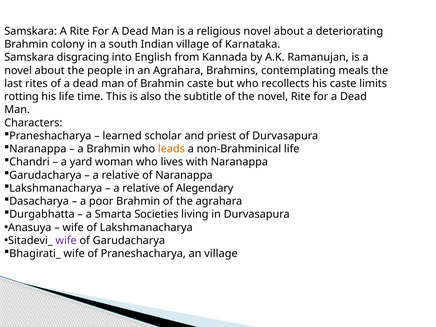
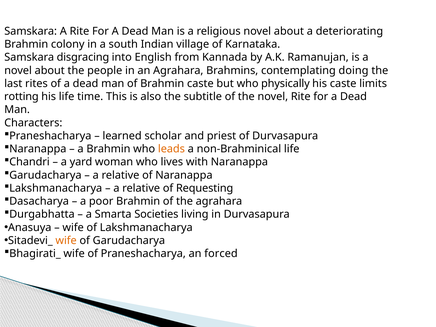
meals: meals -> doing (354, 70)
recollects: recollects -> physically (285, 84)
Alegendary: Alegendary -> Requesting (205, 188)
wife colour: purple -> orange (66, 241)
an village: village -> forced (221, 254)
